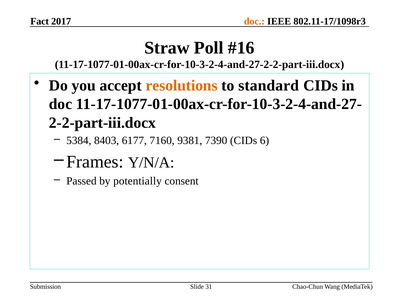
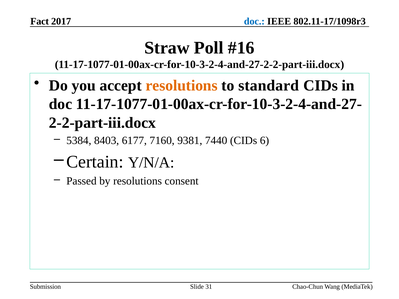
doc colour: orange -> blue (254, 21)
7390: 7390 -> 7440 (216, 141)
Frames: Frames -> Certain (95, 162)
by potentially: potentially -> resolutions (138, 181)
